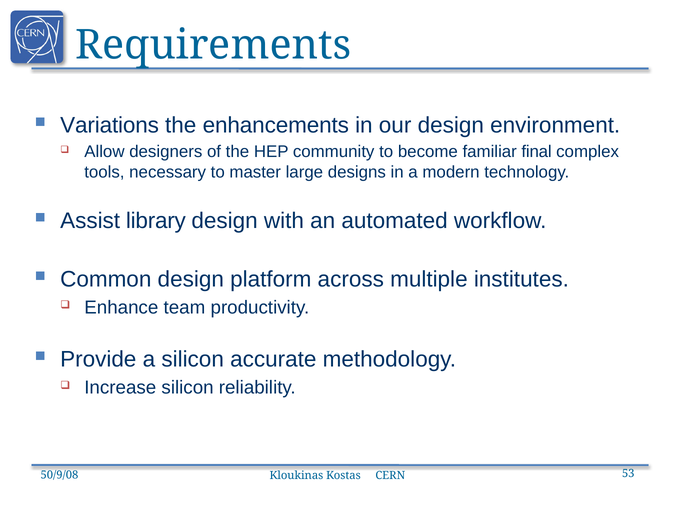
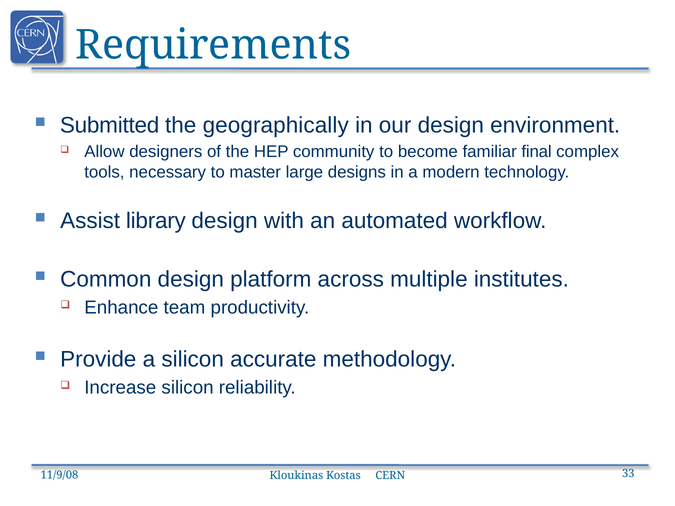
Variations: Variations -> Submitted (110, 125)
enhancements: enhancements -> geographically (276, 125)
50/9/08: 50/9/08 -> 11/9/08 (59, 475)
53: 53 -> 33 (628, 474)
